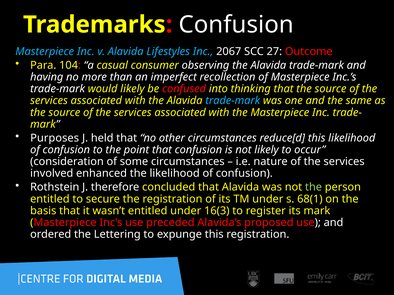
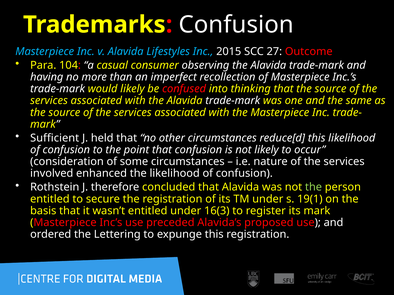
2067: 2067 -> 2015 (229, 52)
trade-mark colour: light blue -> white (233, 101)
Purposes: Purposes -> Sufficient (55, 138)
68(1: 68(1 -> 19(1 (310, 199)
